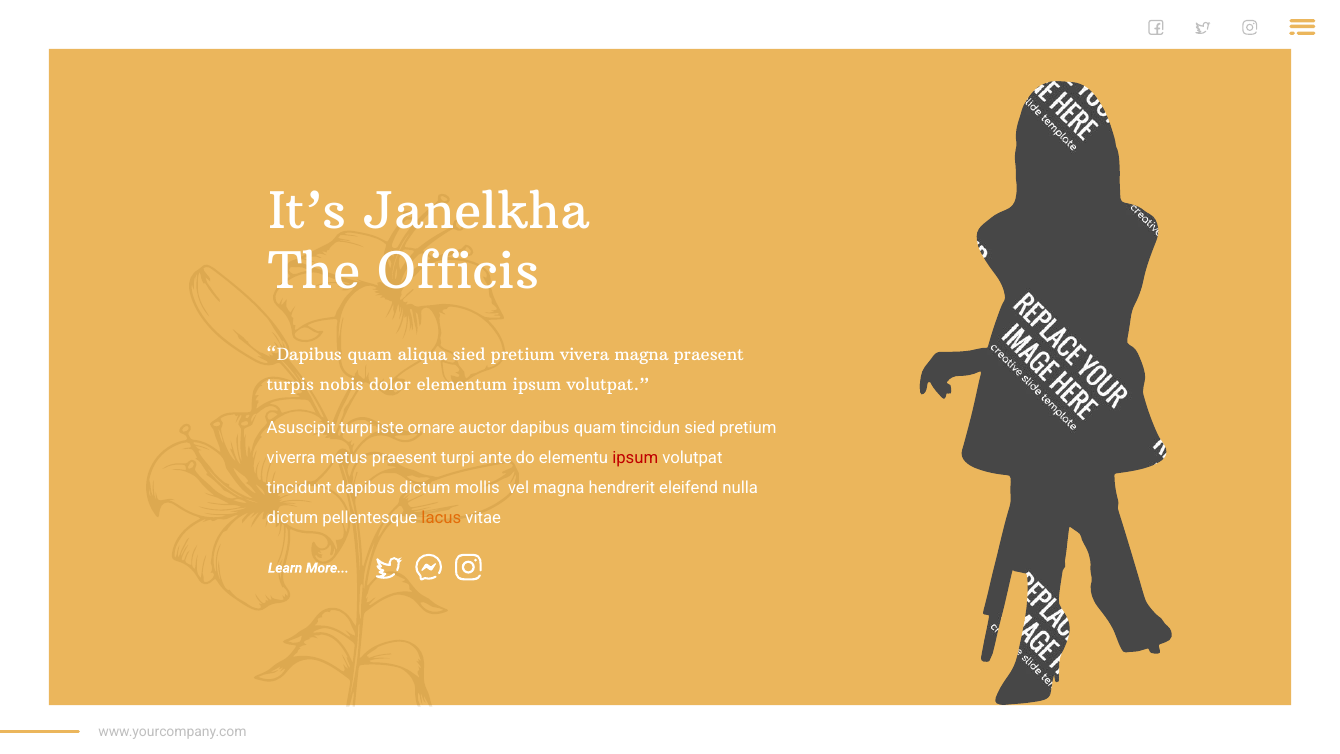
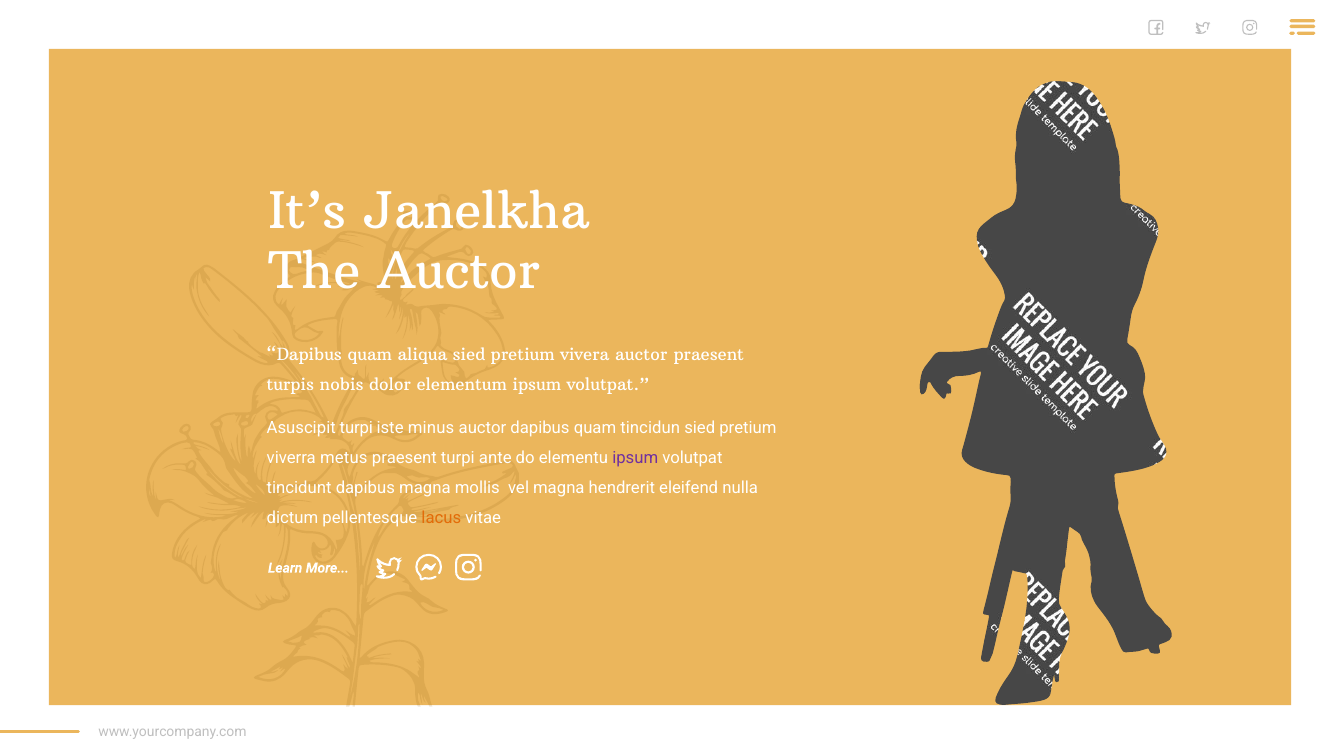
The Officis: Officis -> Auctor (459, 272)
vivera magna: magna -> auctor (641, 355)
ornare: ornare -> minus (431, 428)
ipsum colour: red -> purple (635, 458)
dapibus dictum: dictum -> magna (425, 488)
